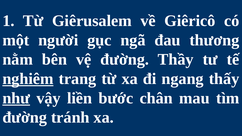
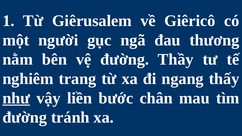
nghiêm underline: present -> none (28, 79)
